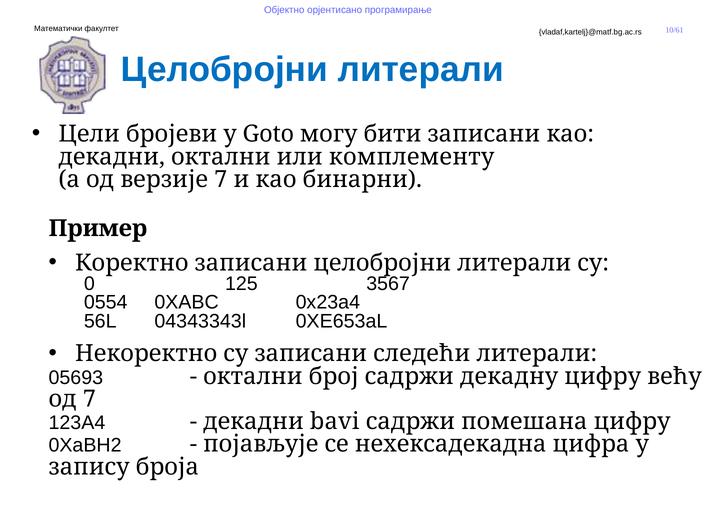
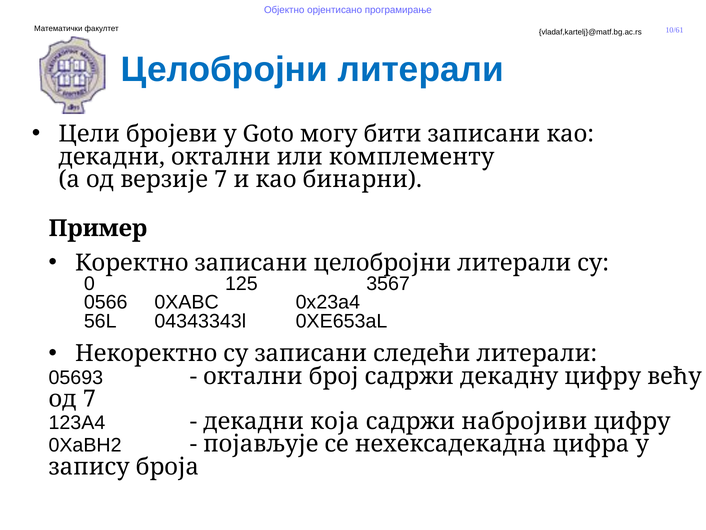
0554: 0554 -> 0566 (106, 302)
bavi: bavi -> која (335, 421)
помешана: помешана -> набројиви (524, 421)
